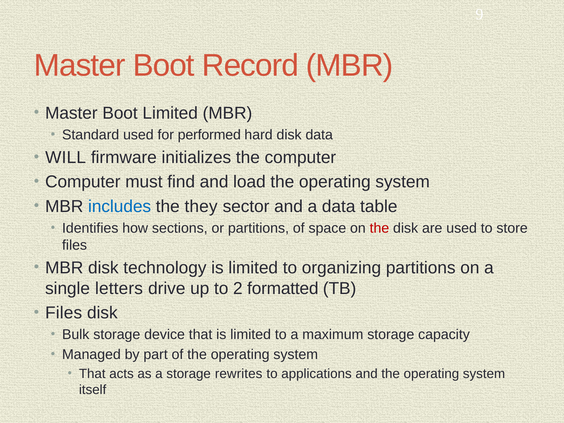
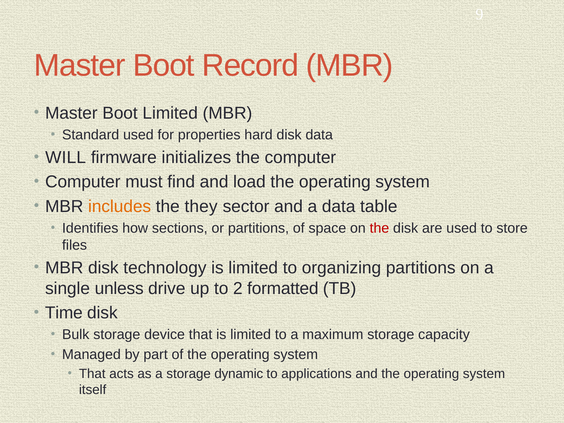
performed: performed -> properties (209, 135)
includes colour: blue -> orange (120, 206)
letters: letters -> unless (119, 288)
Files: Files -> Time (64, 313)
rewrites: rewrites -> dynamic (239, 374)
